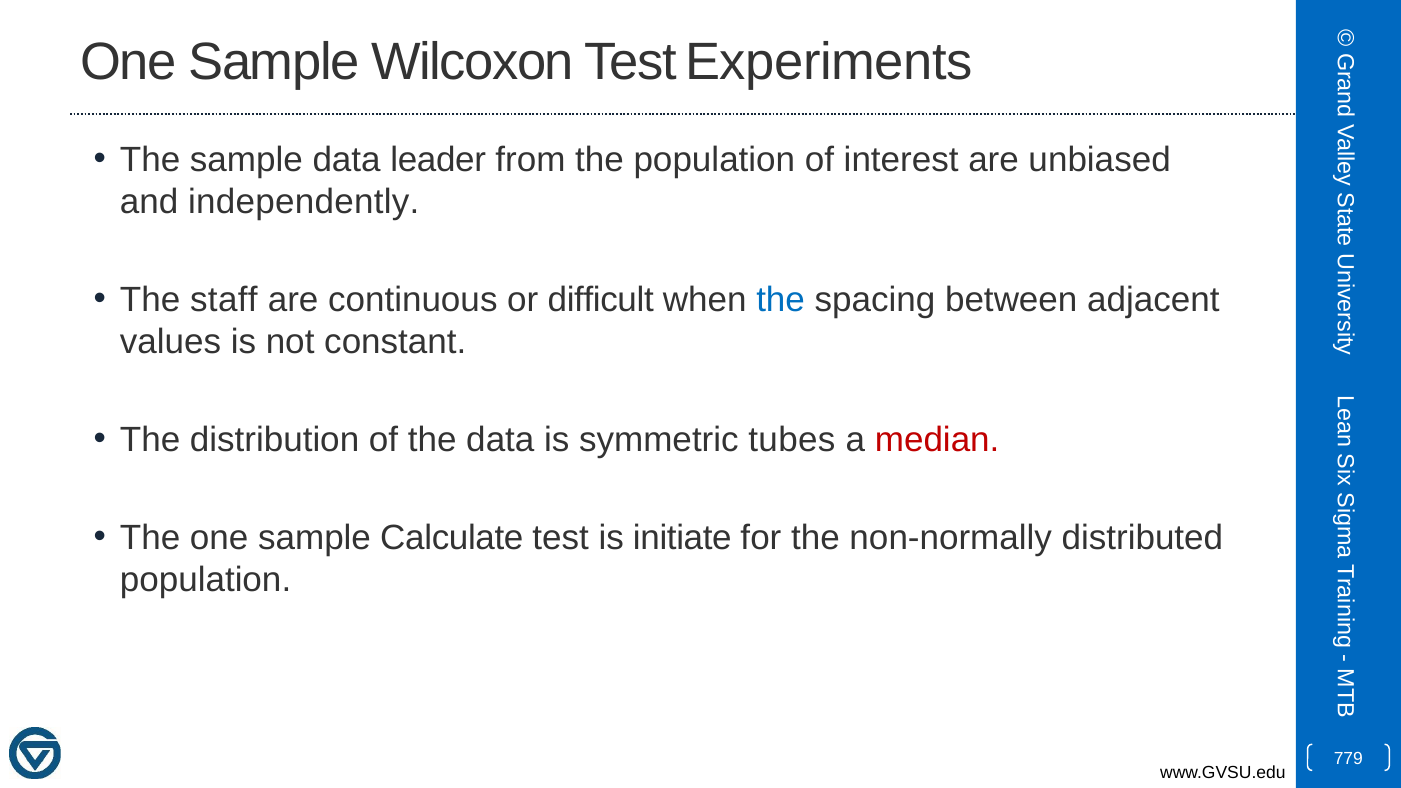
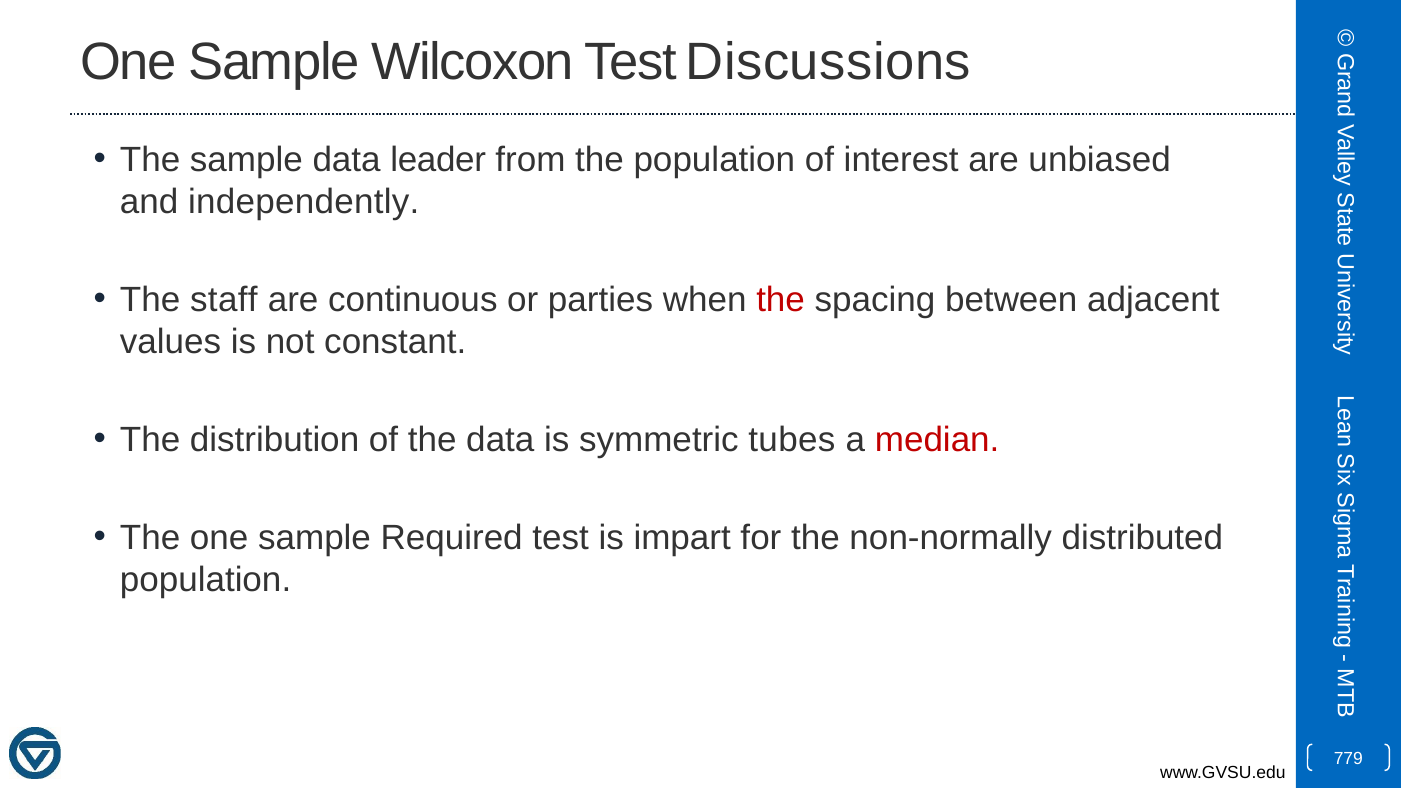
Experiments: Experiments -> Discussions (828, 62)
difficult: difficult -> parties (601, 300)
the colour: blue -> red (781, 300)
Calculate: Calculate -> Required (452, 538)
initiate: initiate -> impart (682, 538)
